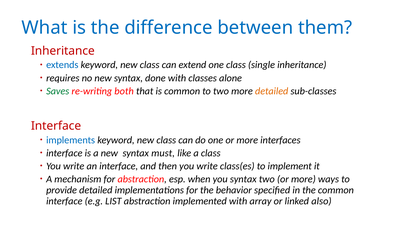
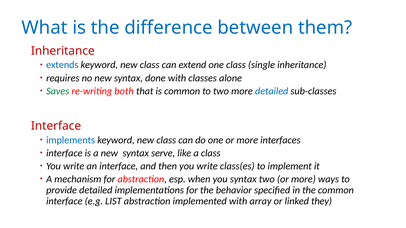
detailed colour: orange -> blue (272, 91)
must: must -> serve (163, 153)
also: also -> they (322, 201)
